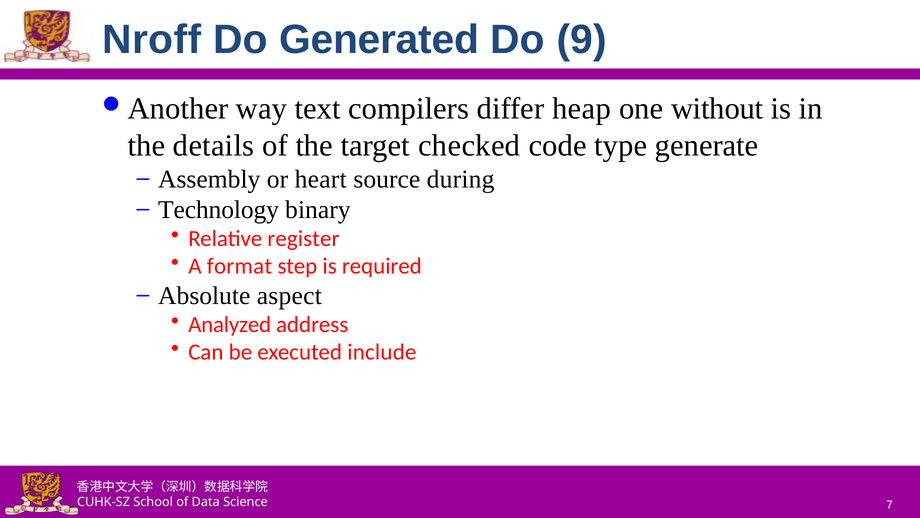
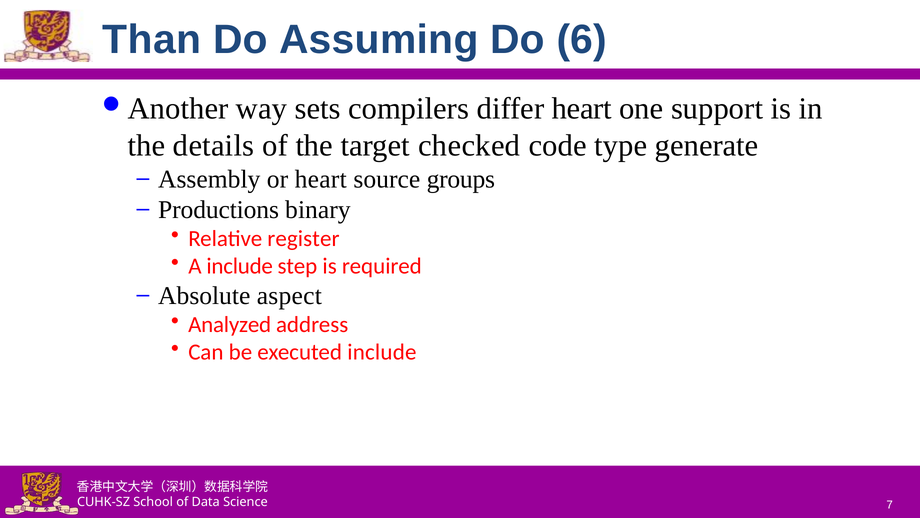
Nroff: Nroff -> Than (152, 40)
Generated: Generated -> Assuming (379, 40)
9: 9 -> 6 (582, 40)
text: text -> sets (318, 109)
differ heap: heap -> heart (582, 109)
without: without -> support (717, 109)
during: during -> groups (461, 179)
Technology: Technology -> Productions (219, 210)
A format: format -> include (240, 266)
